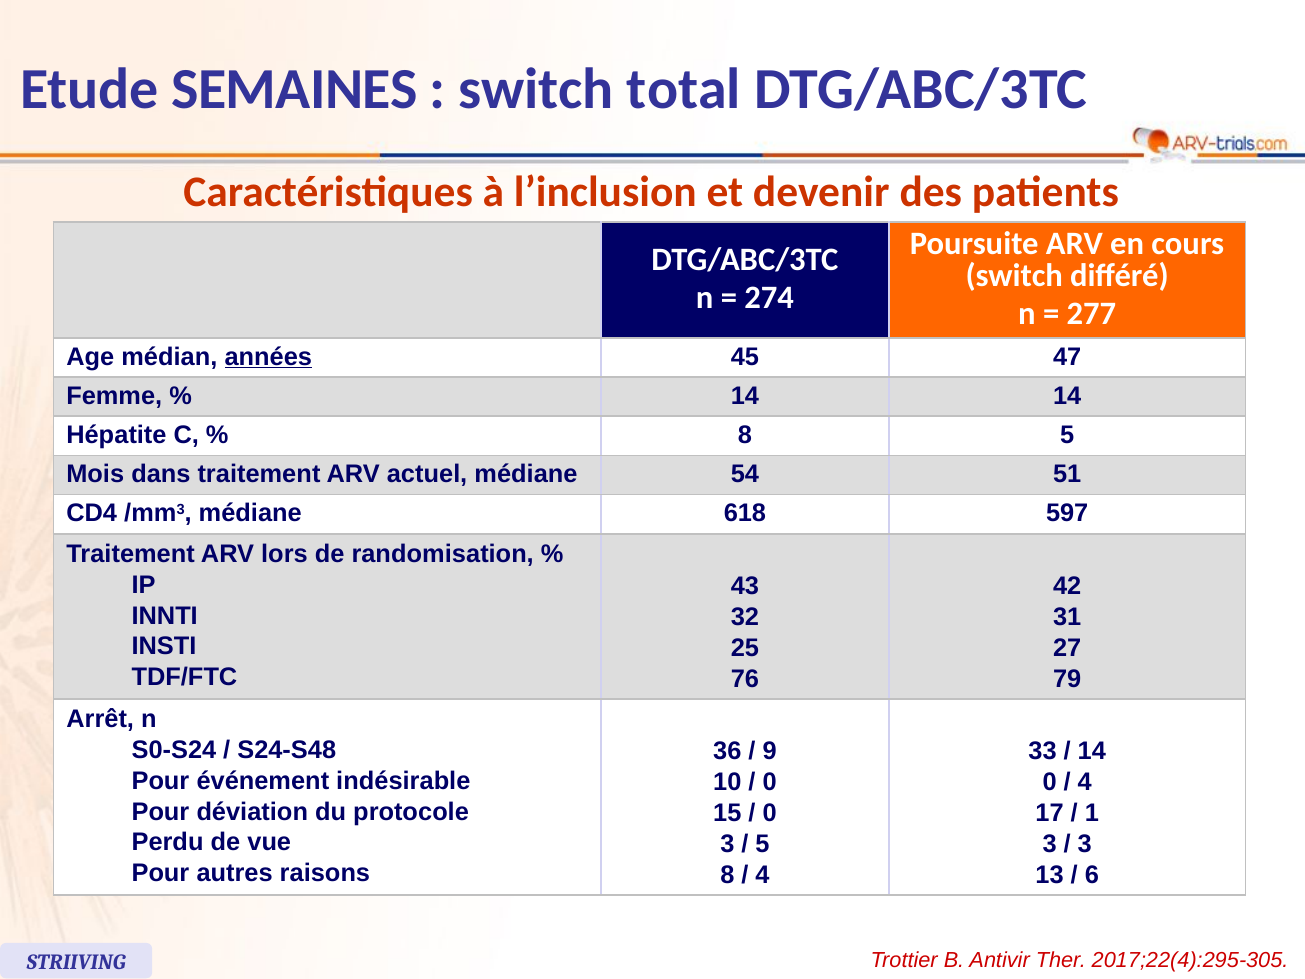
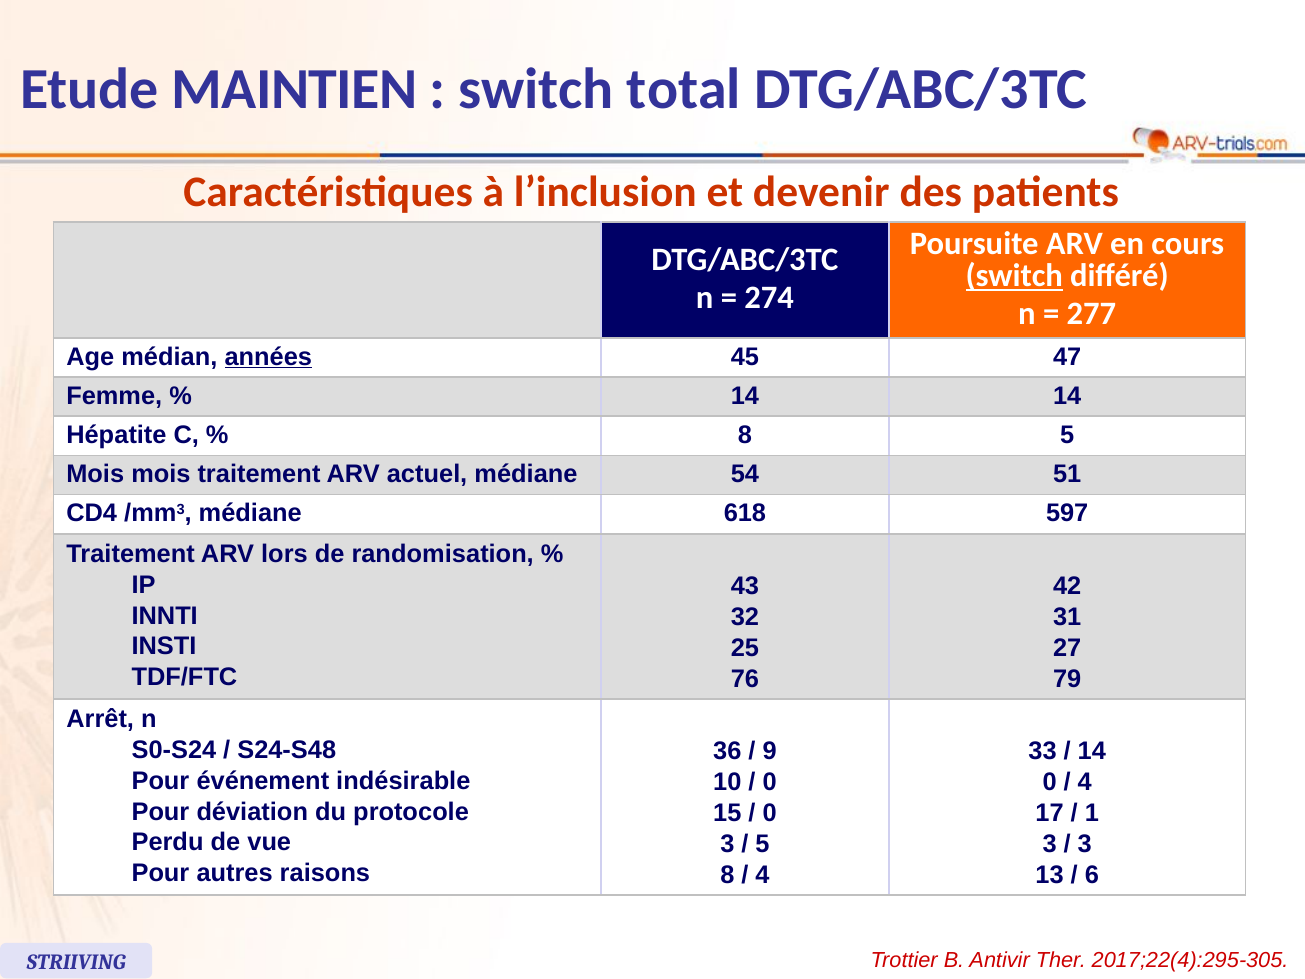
SEMAINES: SEMAINES -> MAINTIEN (295, 89)
switch underline: none -> present (1014, 275)
Mois dans: dans -> mois (161, 474)
